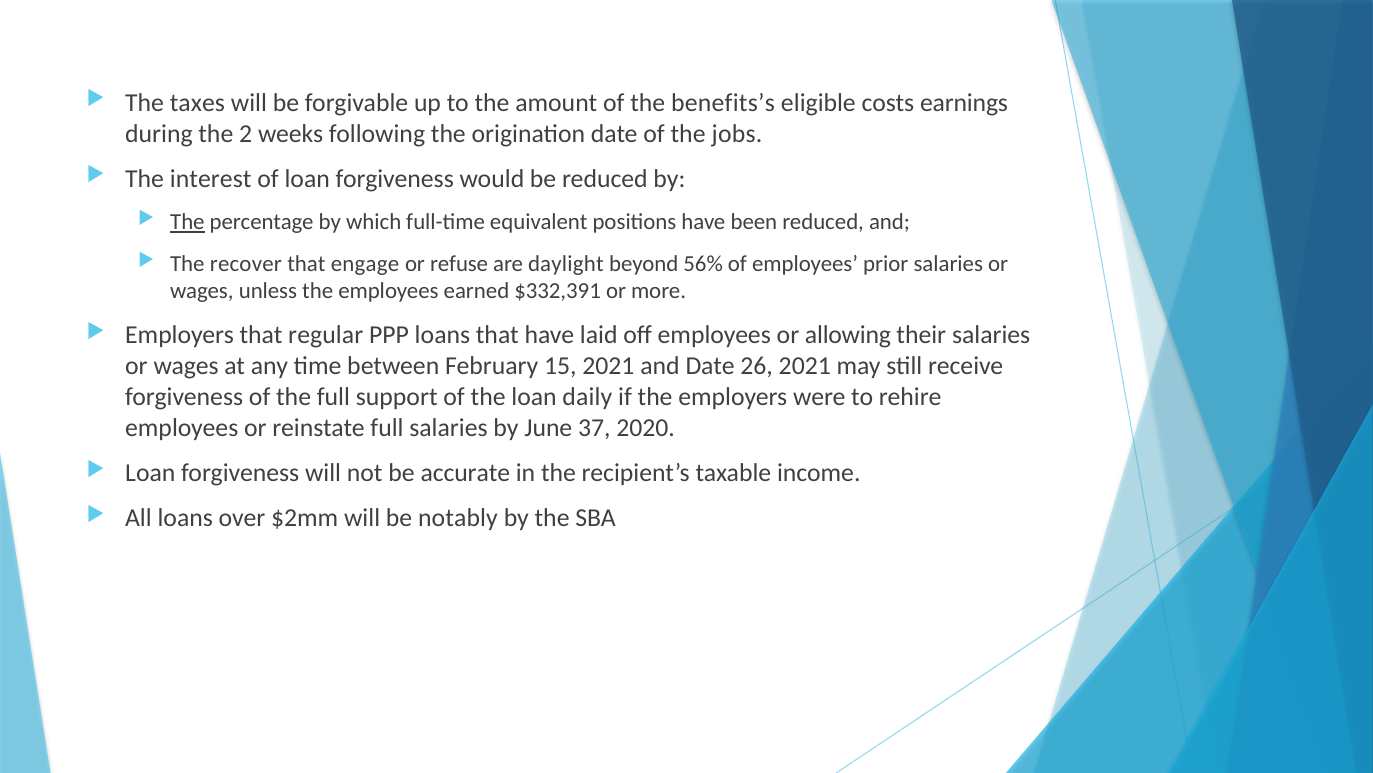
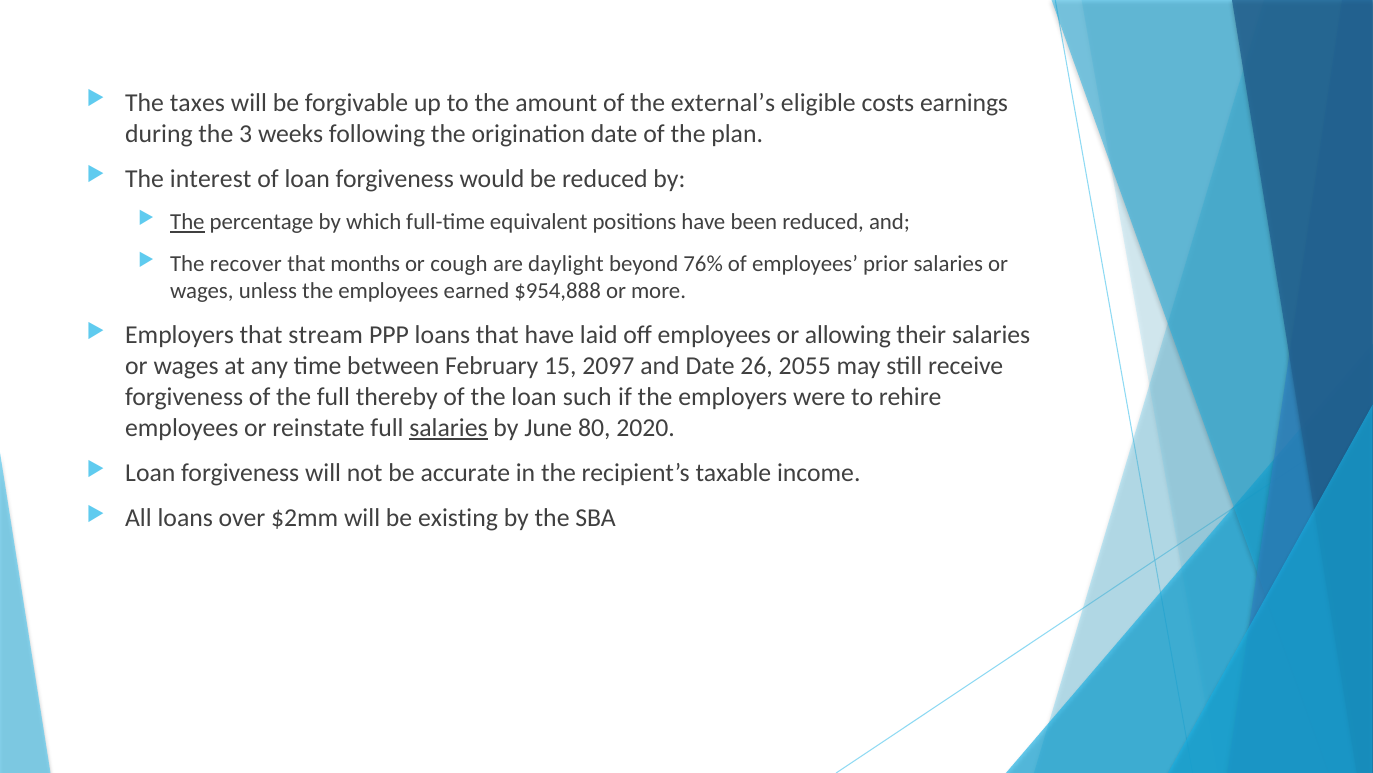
benefits’s: benefits’s -> external’s (723, 103)
2: 2 -> 3 (246, 133)
jobs: jobs -> plan (737, 133)
engage: engage -> months (365, 264)
refuse: refuse -> cough (459, 264)
56%: 56% -> 76% (703, 264)
$332,391: $332,391 -> $954,888 (558, 291)
regular: regular -> stream (326, 335)
15 2021: 2021 -> 2097 (608, 366)
26 2021: 2021 -> 2055 (805, 366)
support: support -> thereby (397, 397)
daily: daily -> such (587, 397)
salaries underline: none -> present (448, 427)
37: 37 -> 80 (594, 427)
notably: notably -> existing (458, 518)
